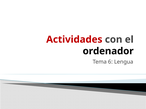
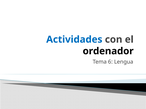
Actividades colour: red -> blue (74, 40)
